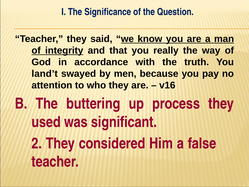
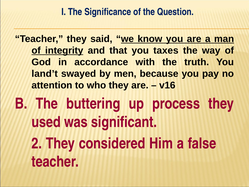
really: really -> taxes (166, 50)
